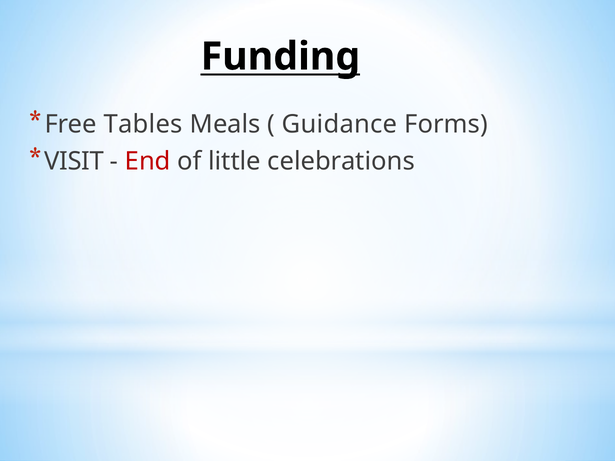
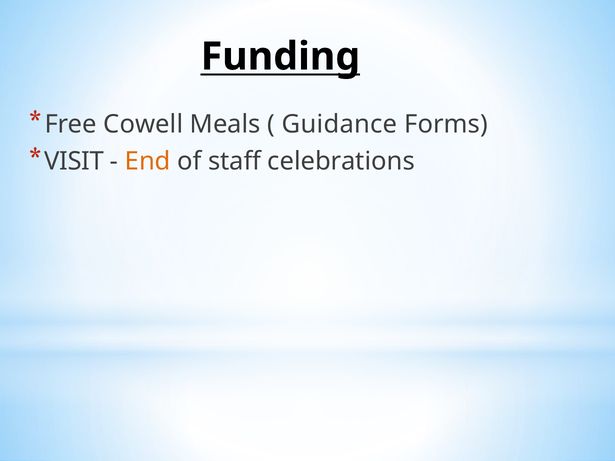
Tables: Tables -> Cowell (143, 124)
End colour: red -> orange (148, 161)
little: little -> staff (235, 161)
